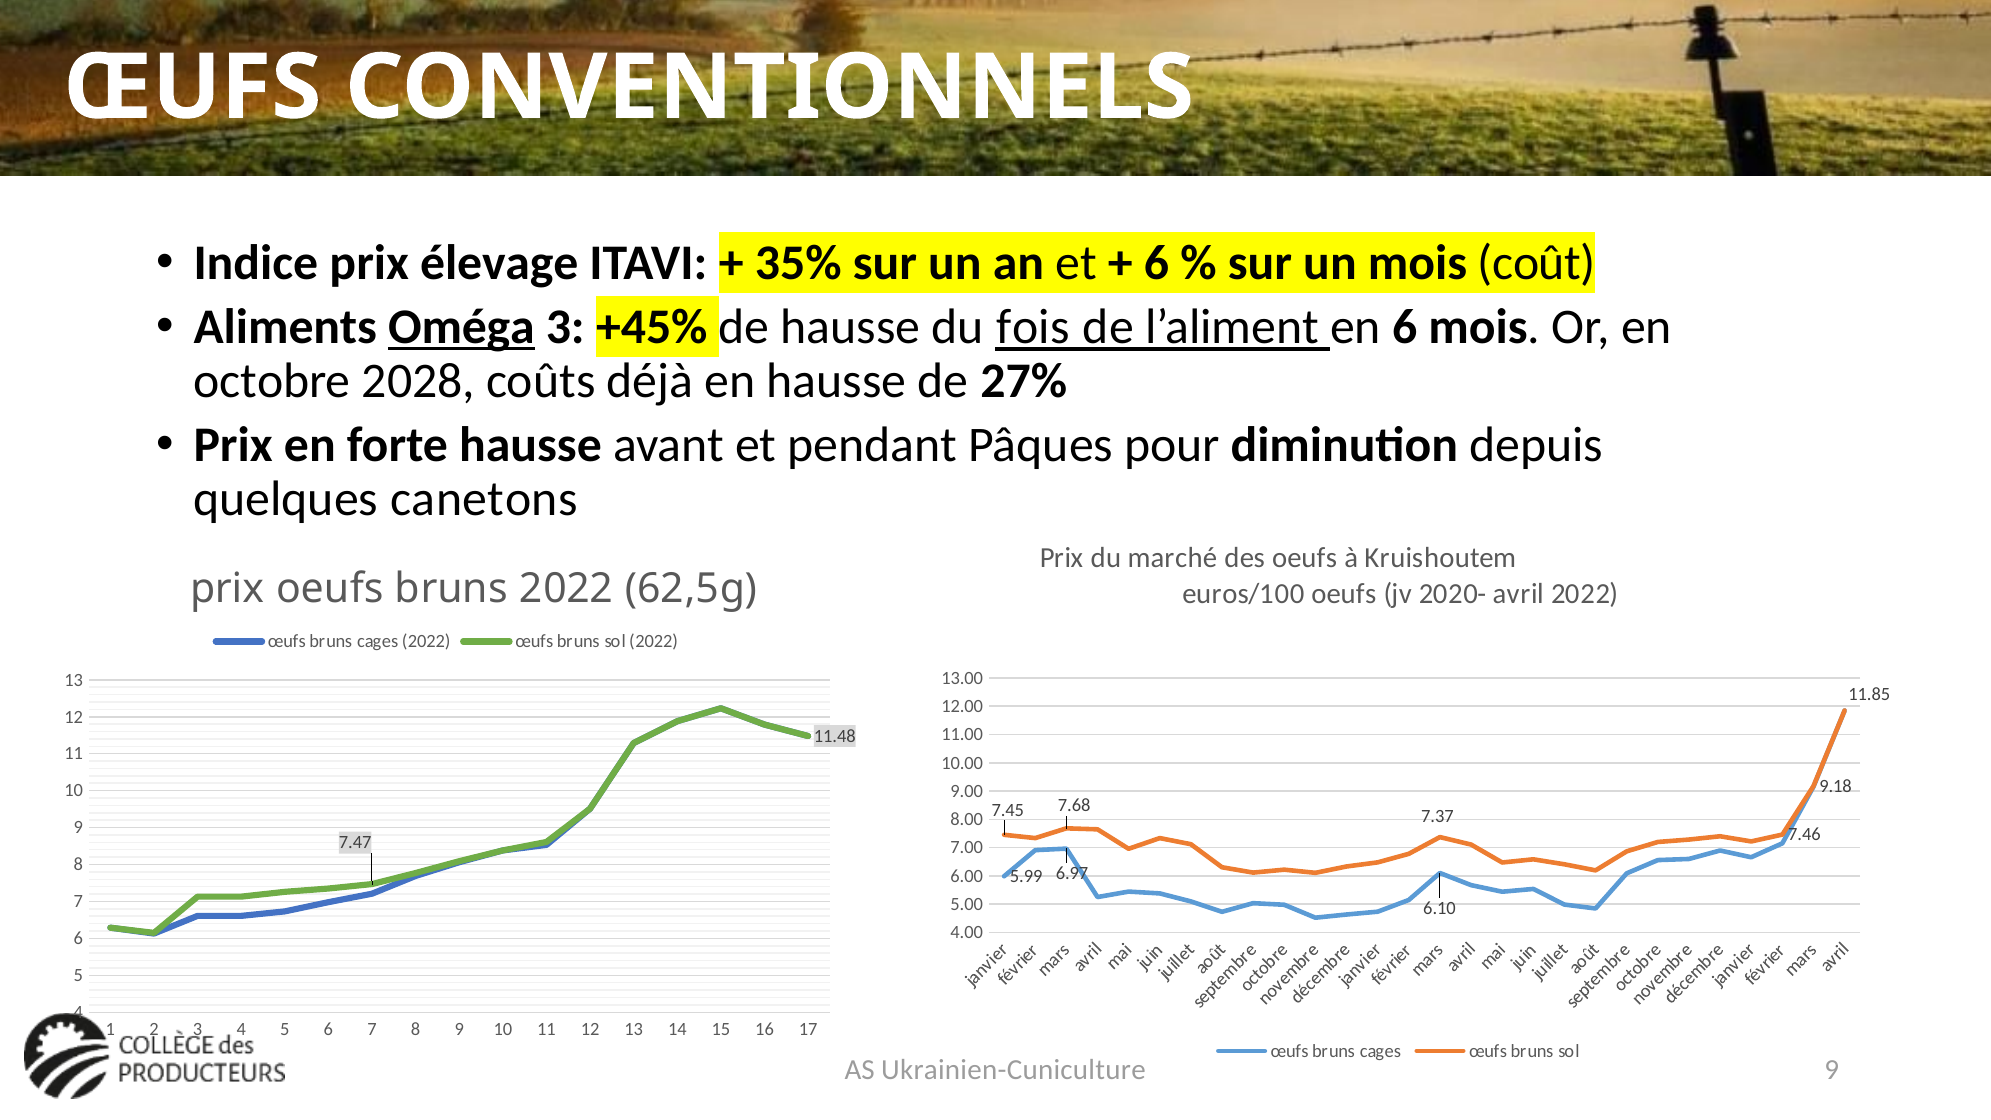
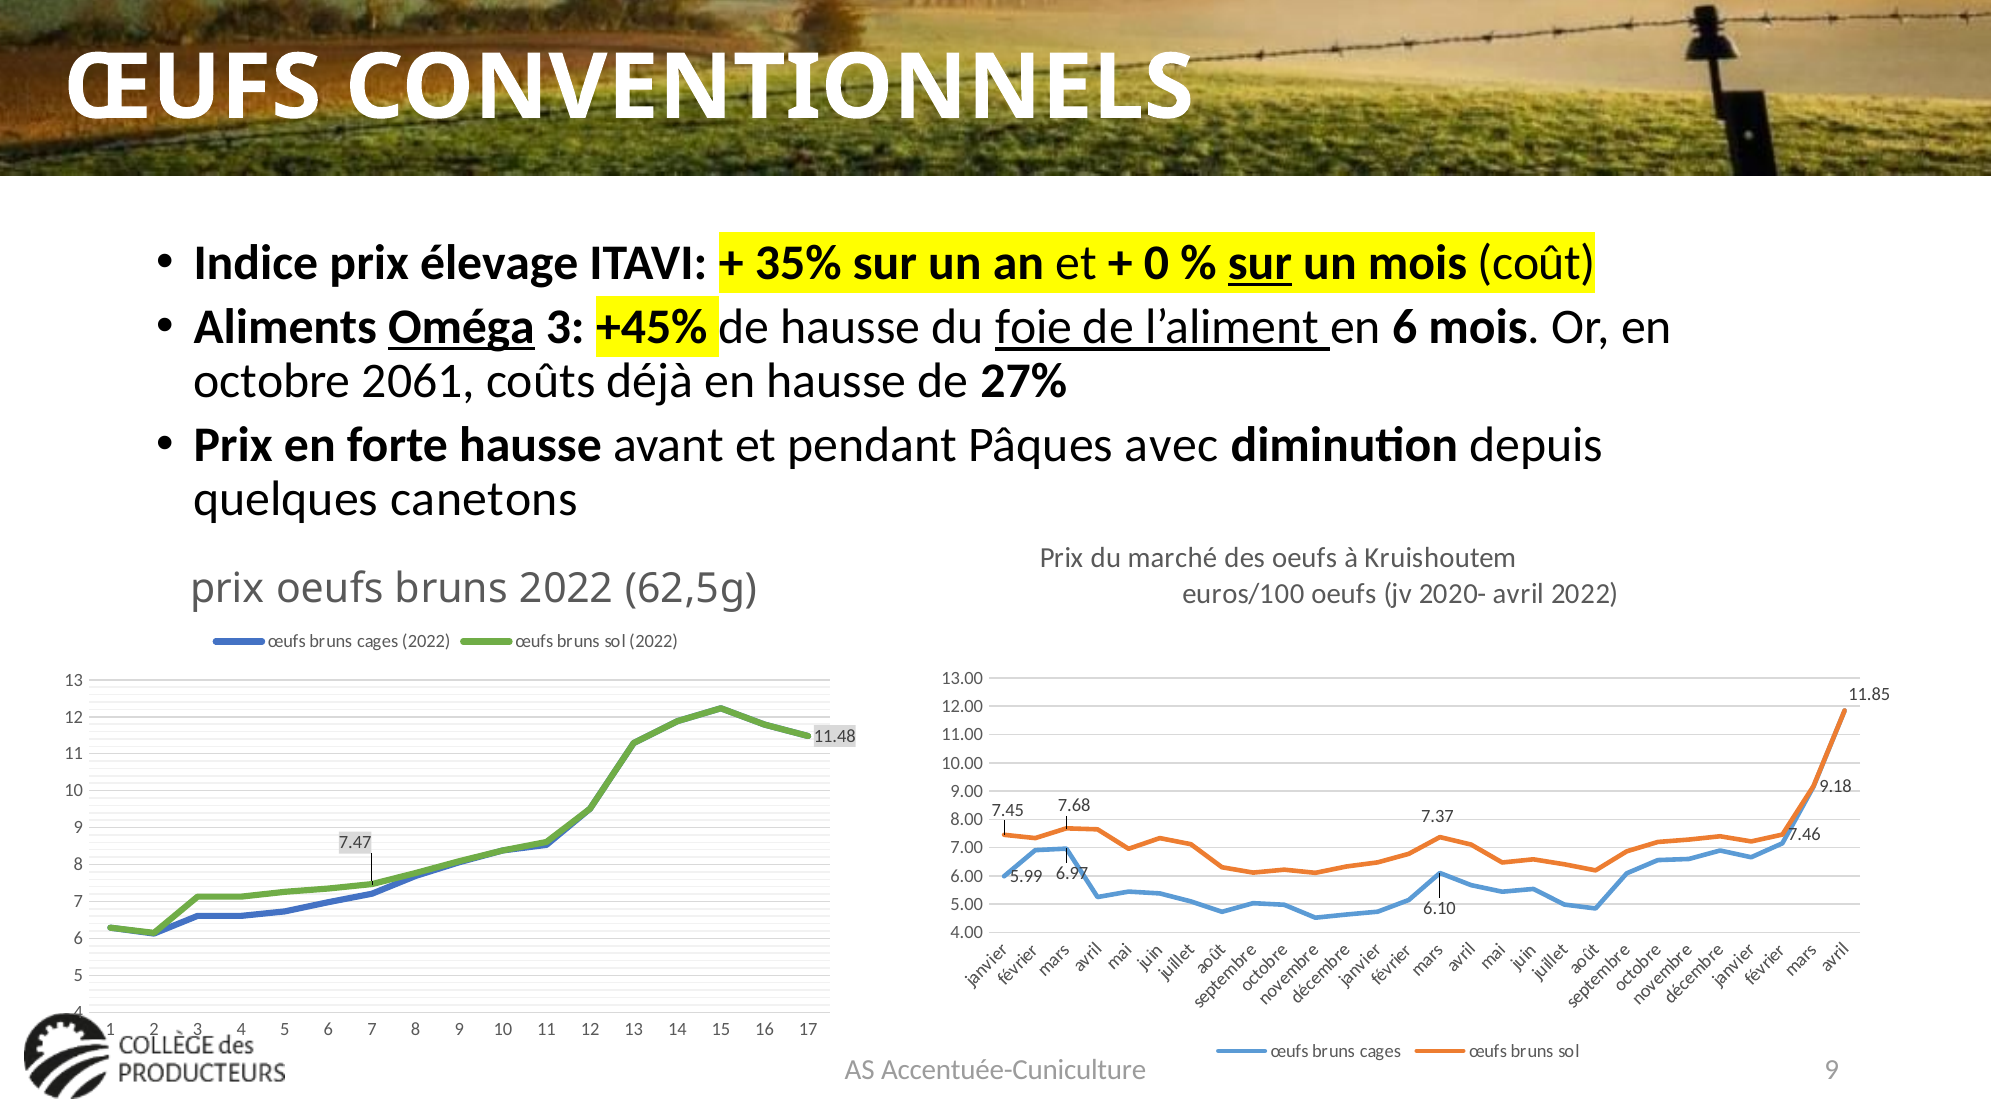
6: 6 -> 0 (1156, 263)
sur underline: none -> present (1260, 263)
fois: fois -> foie (1034, 327)
2028: 2028 -> 2061 (419, 381)
pour: pour -> avec (1172, 445)
Ukrainien-Cuniculture: Ukrainien-Cuniculture -> Accentuée-Cuniculture (1014, 1070)
